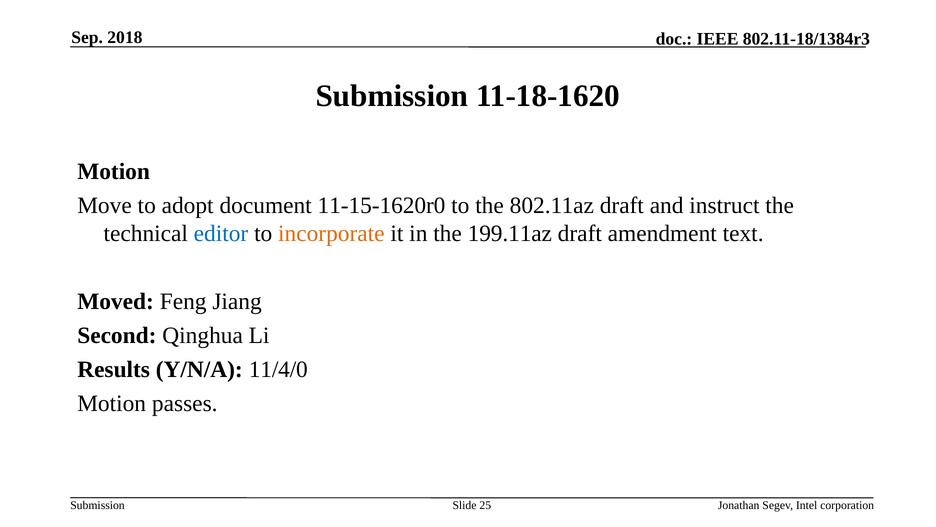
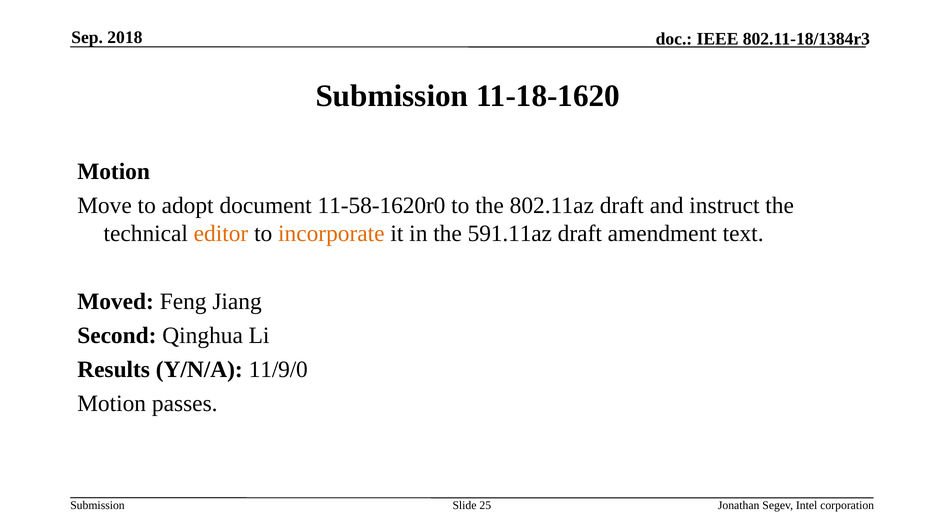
11-15-1620r0: 11-15-1620r0 -> 11-58-1620r0 (382, 205)
editor colour: blue -> orange (221, 233)
199.11az: 199.11az -> 591.11az (510, 233)
11/4/0: 11/4/0 -> 11/9/0 (278, 369)
